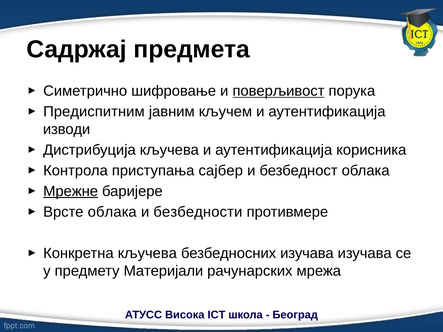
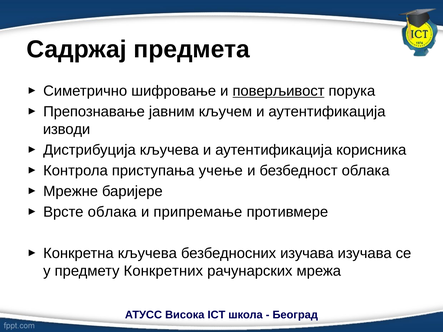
Предиспитним: Предиспитним -> Препознавање (94, 112)
сајбер: сајбер -> учење (221, 171)
Мрежне underline: present -> none (71, 191)
безбедности: безбедности -> припремање (198, 212)
Материјали: Материјали -> Конкретних (163, 271)
